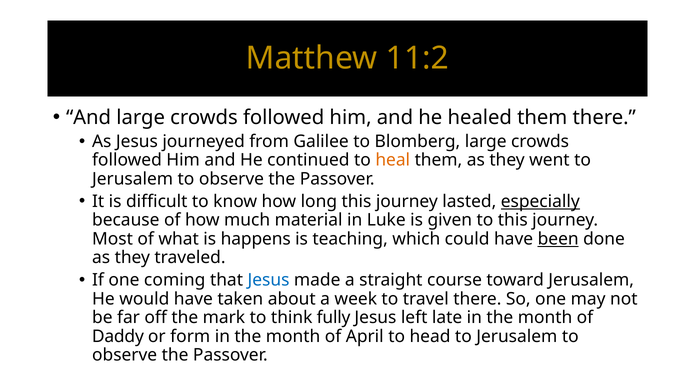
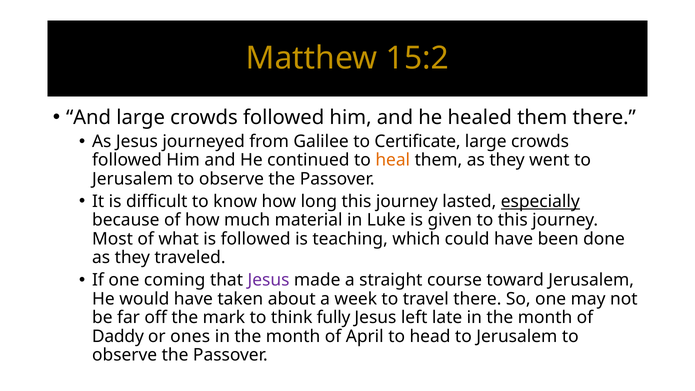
11:2: 11:2 -> 15:2 (417, 58)
Blomberg: Blomberg -> Certificate (418, 141)
is happens: happens -> followed (256, 239)
been underline: present -> none (558, 239)
Jesus colour: blue -> purple (269, 280)
form: form -> ones (190, 336)
